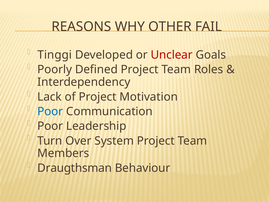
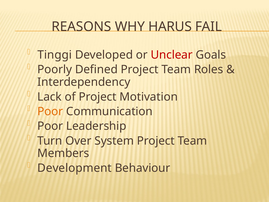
OTHER: OTHER -> HARUS (170, 27)
Poor colour: blue -> orange (50, 111)
Draugthsman: Draugthsman -> Development (75, 168)
